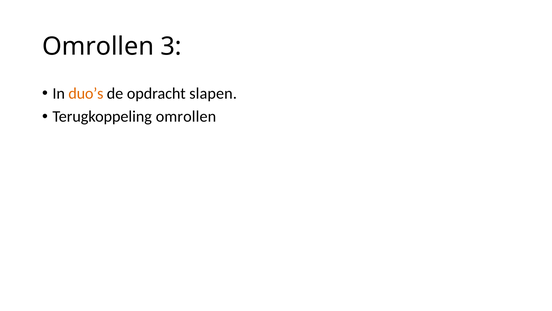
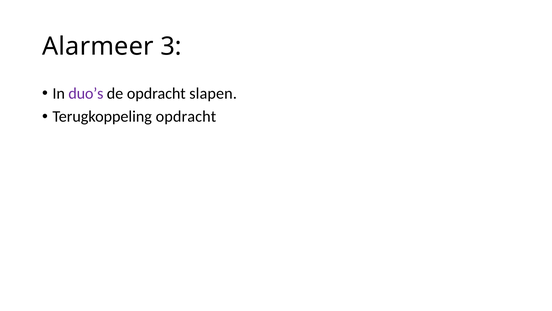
Omrollen: Omrollen -> Alarmeer (98, 46)
duo’s colour: orange -> purple (86, 93)
Terugkoppeling omrollen: omrollen -> opdracht (186, 116)
